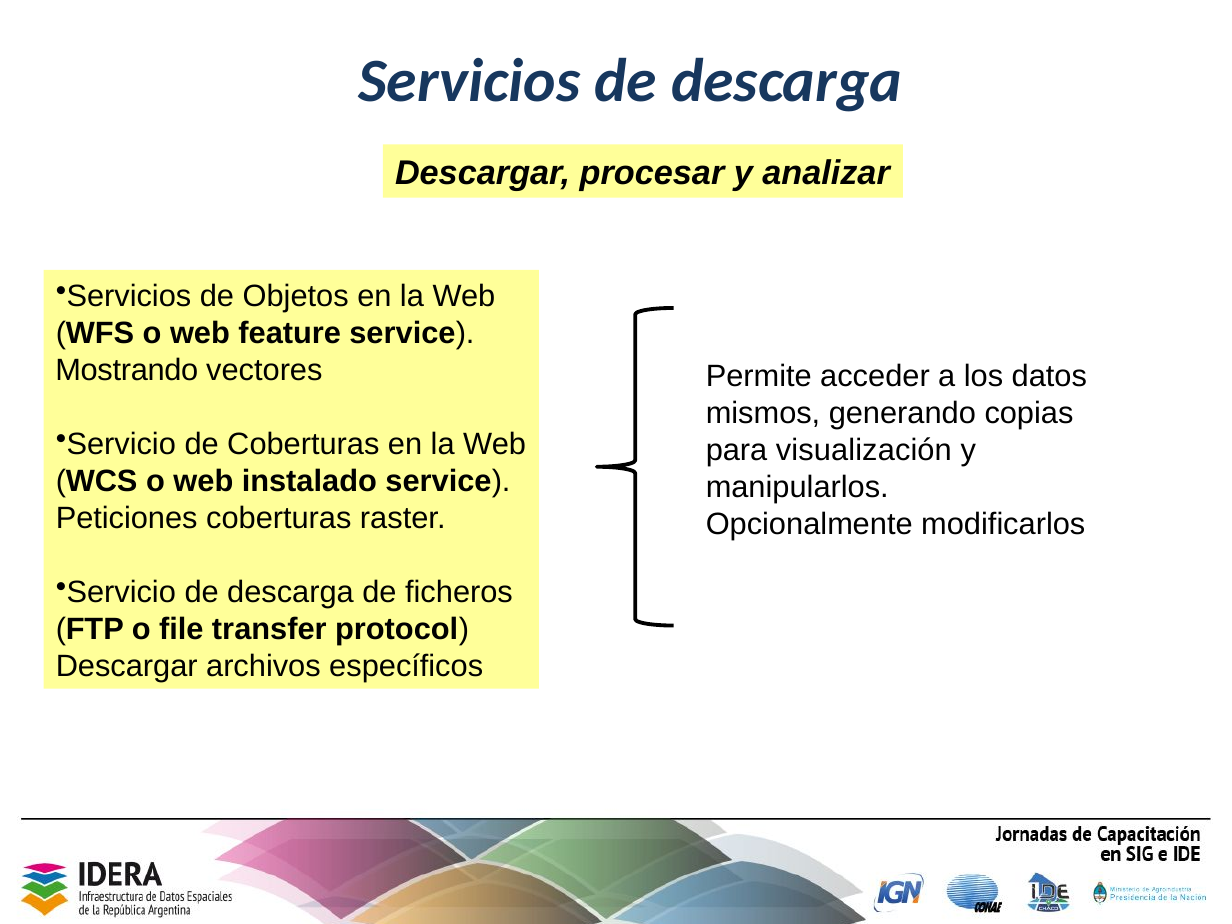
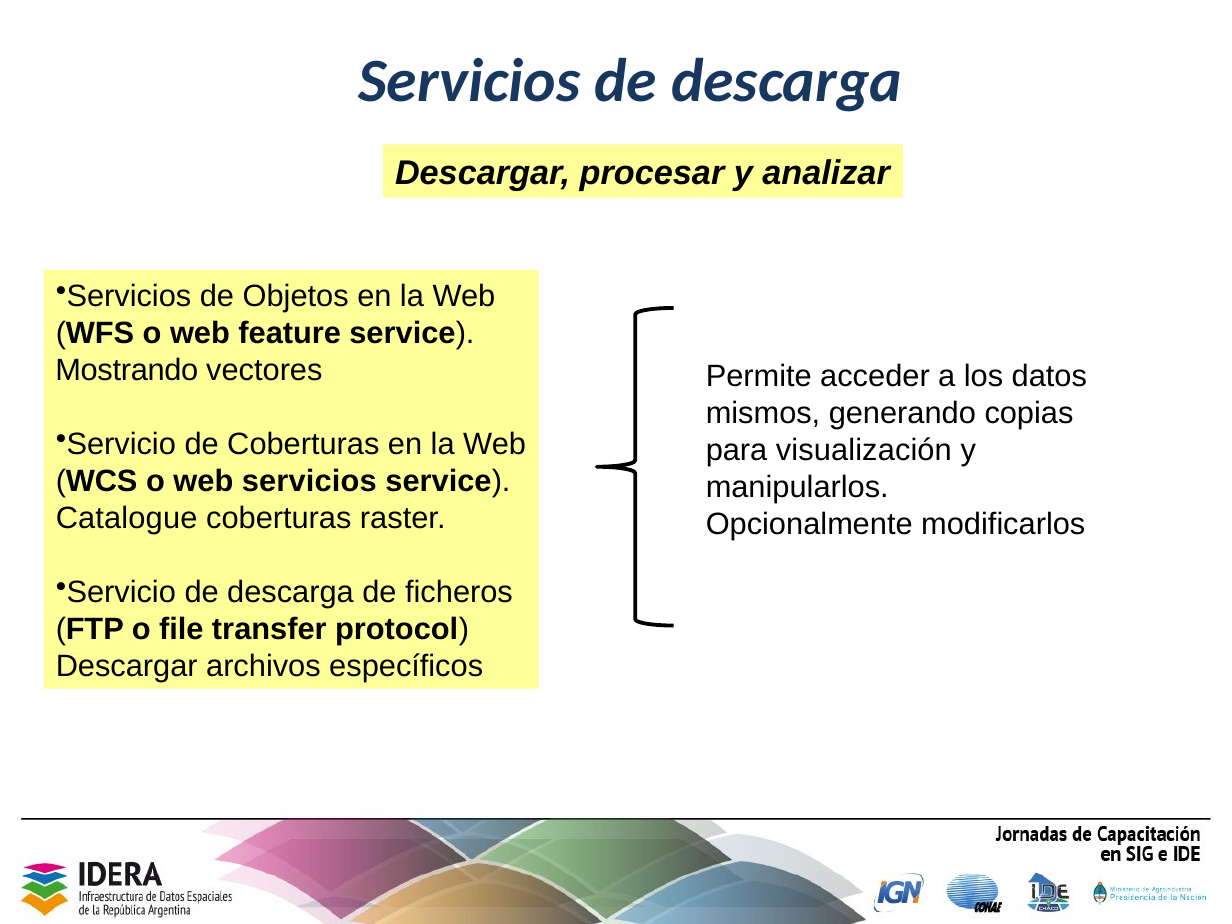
web instalado: instalado -> servicios (309, 481)
Peticiones: Peticiones -> Catalogue (127, 518)
